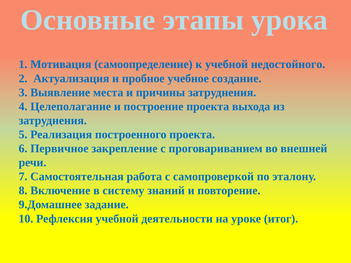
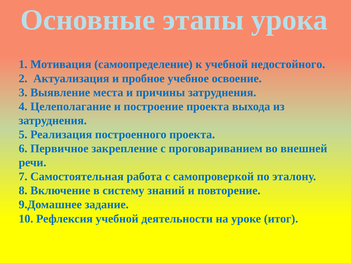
создание: создание -> освоение (237, 78)
